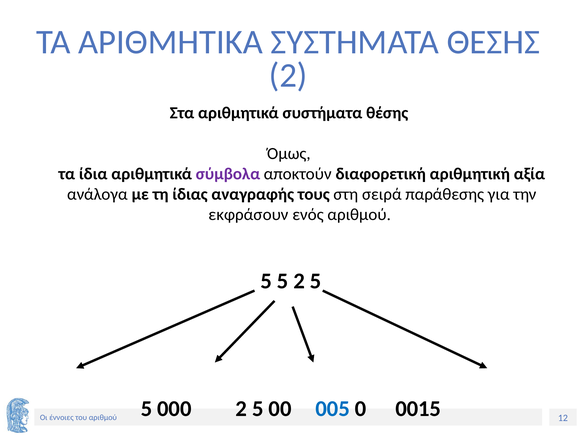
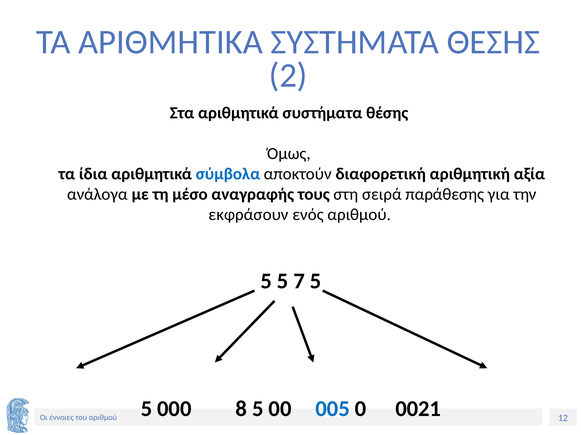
σύμβολα colour: purple -> blue (228, 174)
ίδιας: ίδιας -> μέσο (190, 195)
5 2: 2 -> 7 (299, 282)
000 2: 2 -> 8 (241, 409)
0015: 0015 -> 0021 (418, 409)
